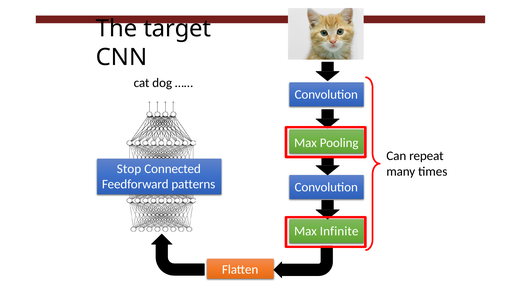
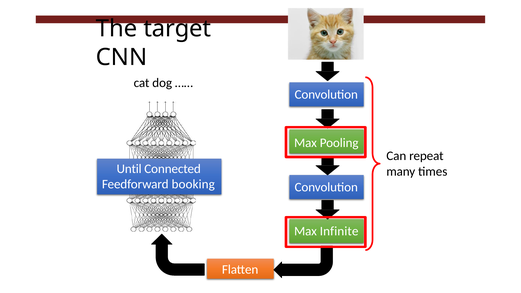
Stop: Stop -> Until (129, 169)
patterns: patterns -> booking (193, 184)
